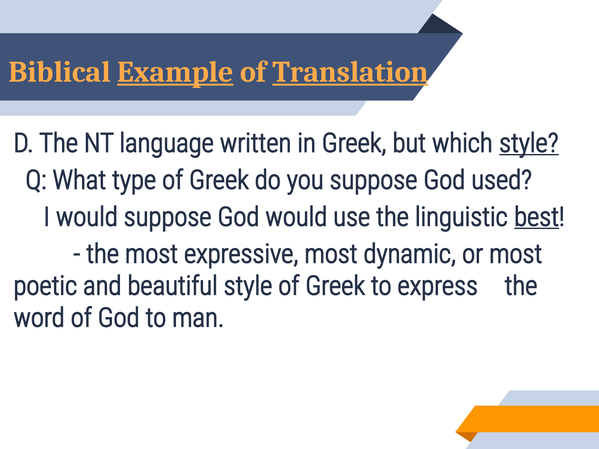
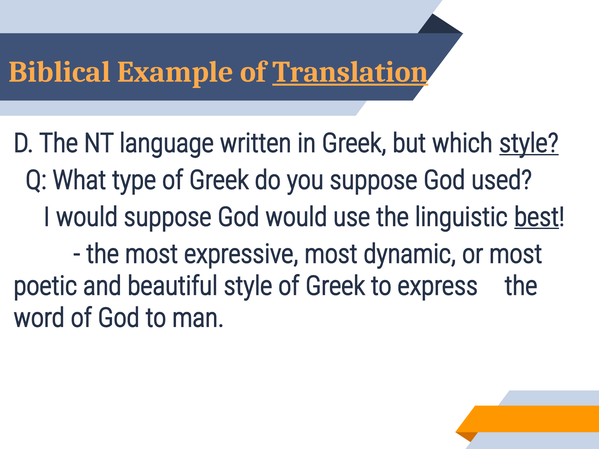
Example underline: present -> none (175, 72)
